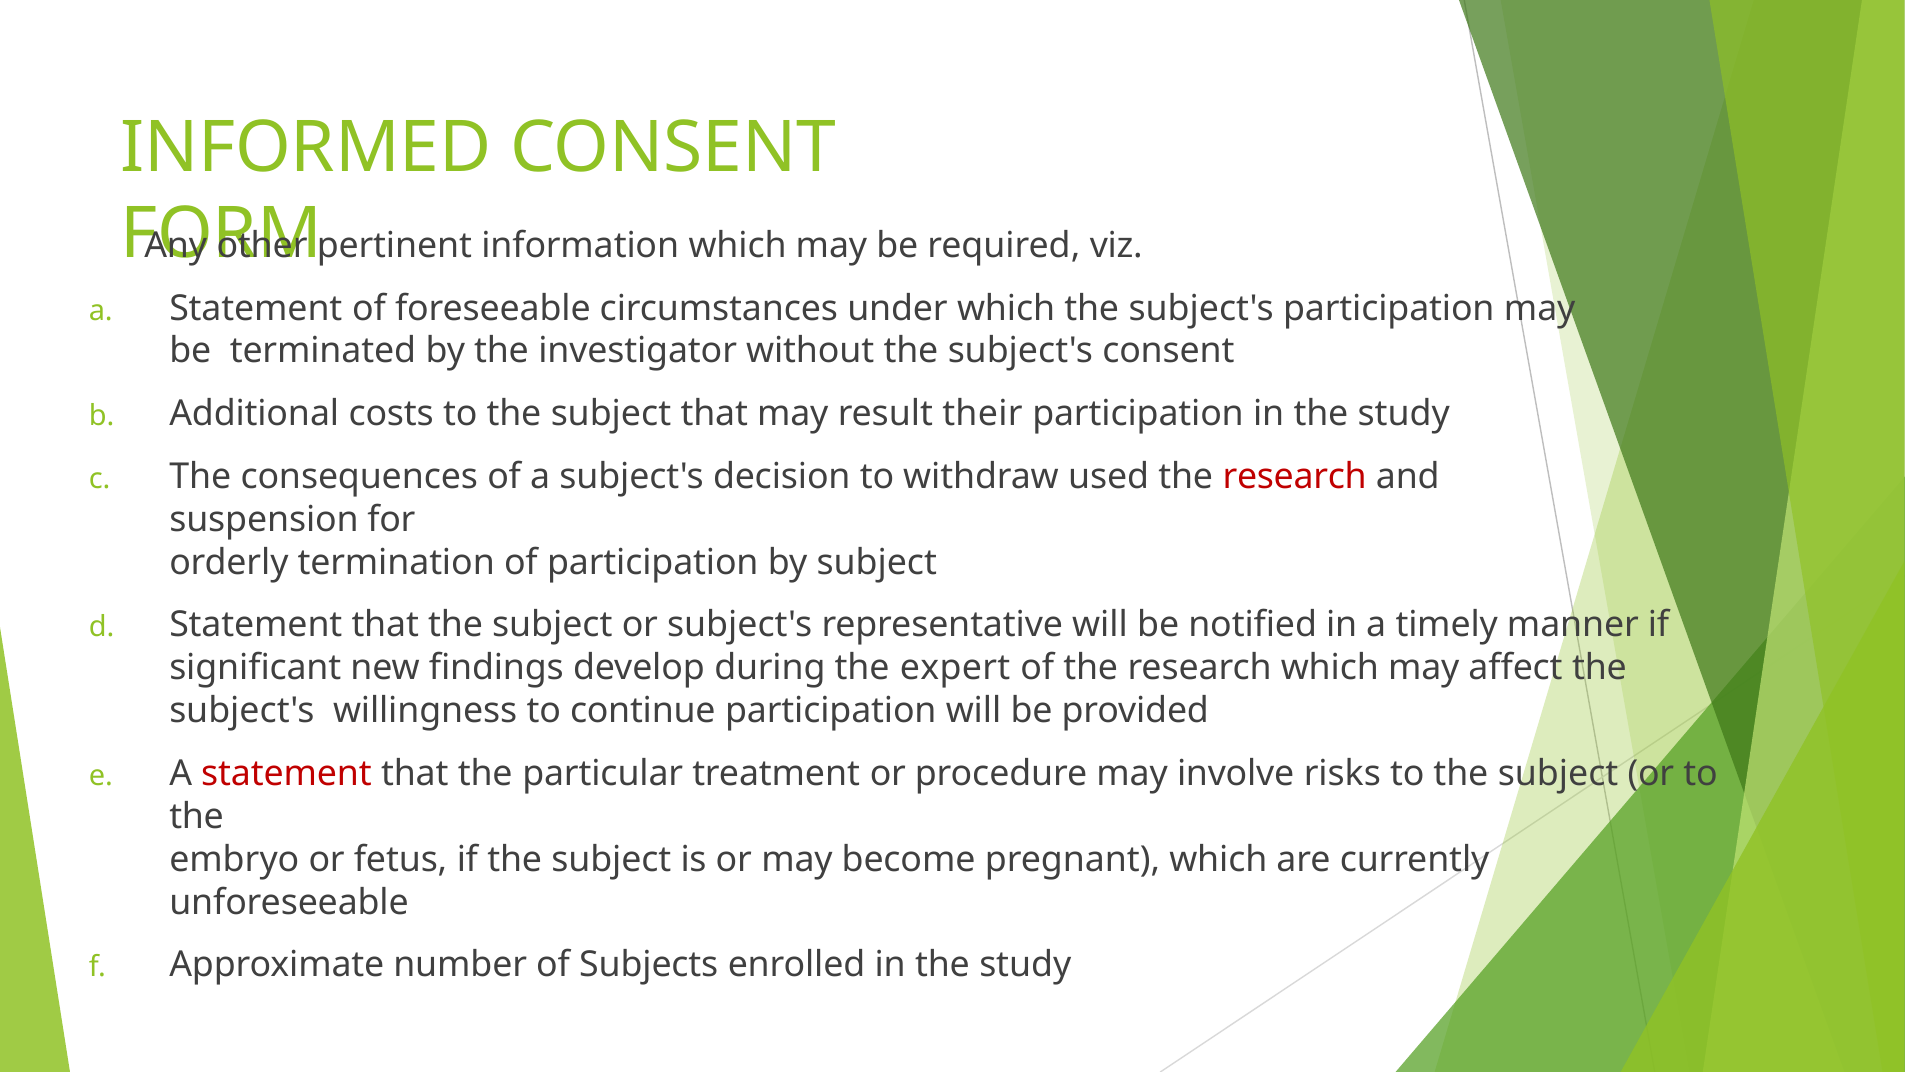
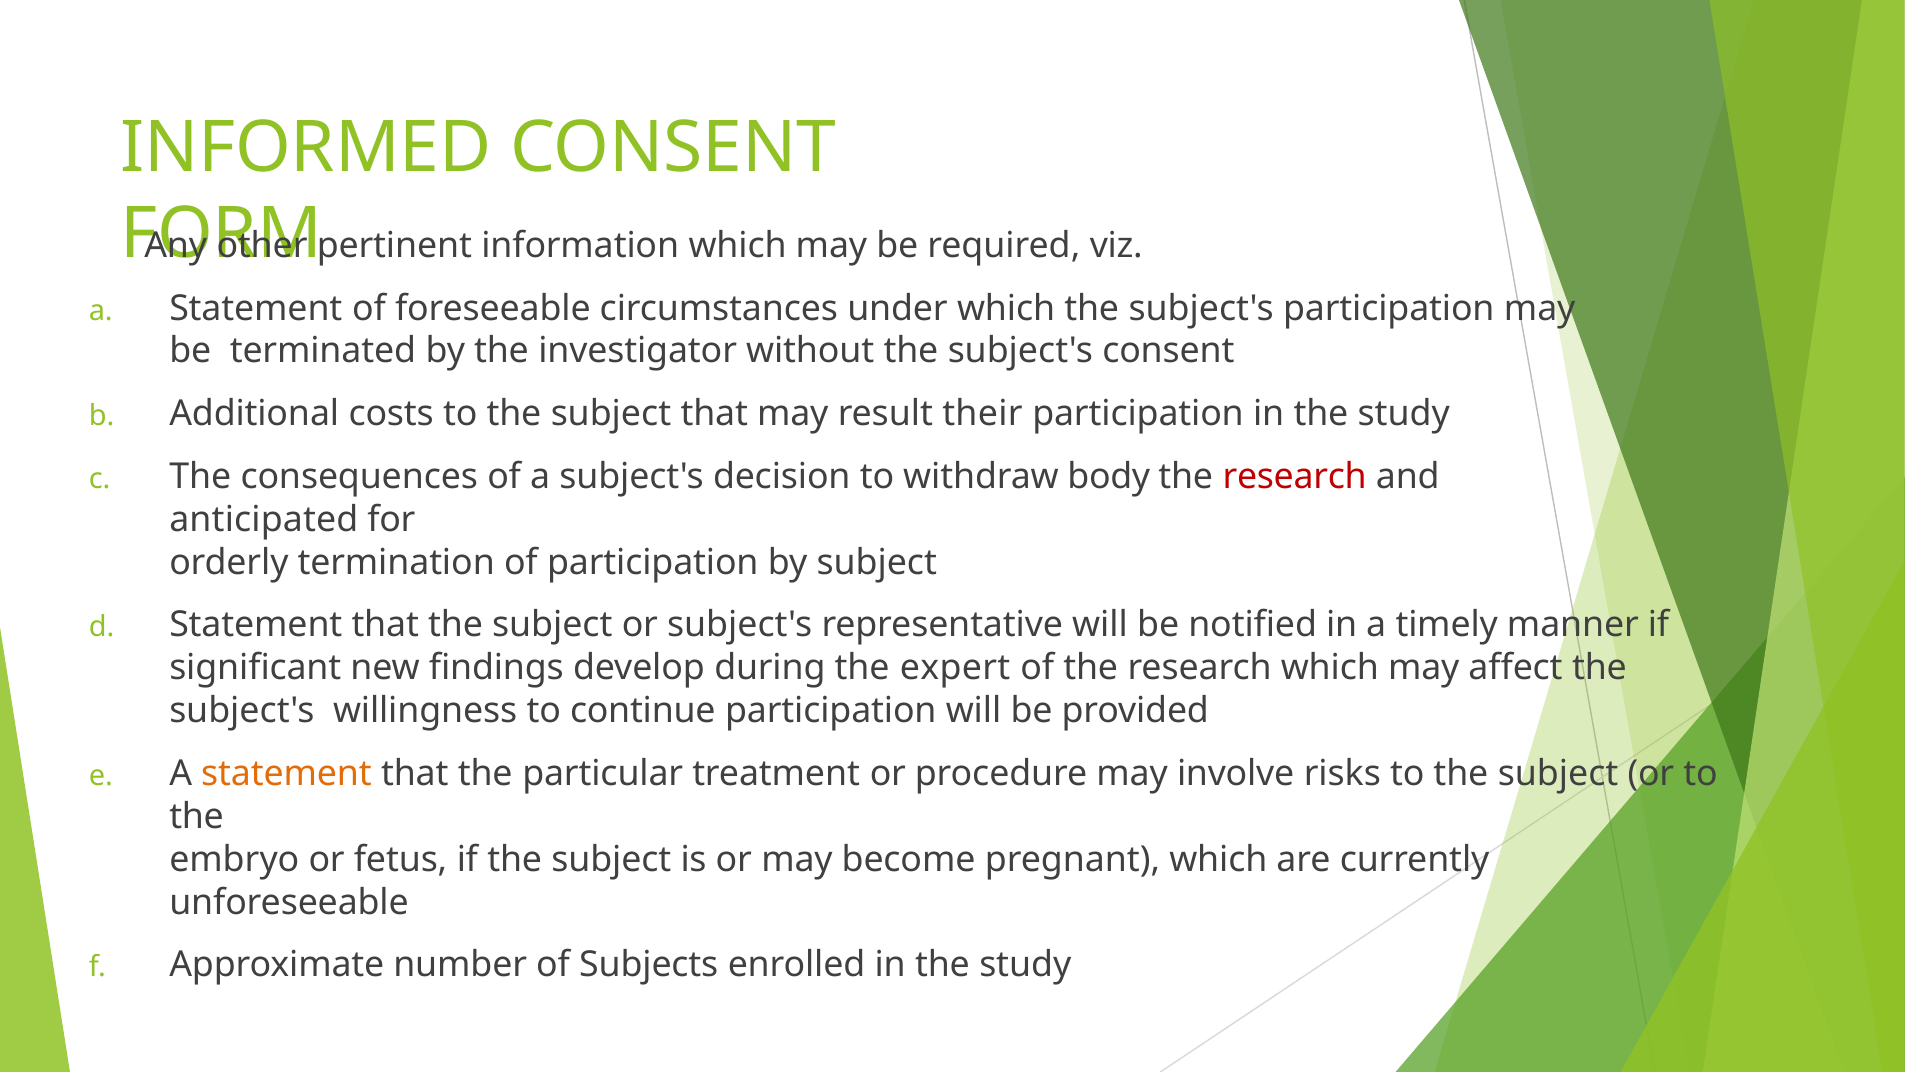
used: used -> body (1109, 477)
suspension: suspension -> anticipated (264, 519)
statement colour: red -> orange (286, 773)
